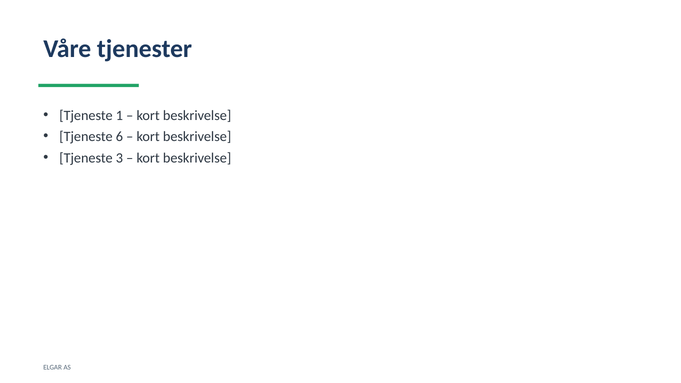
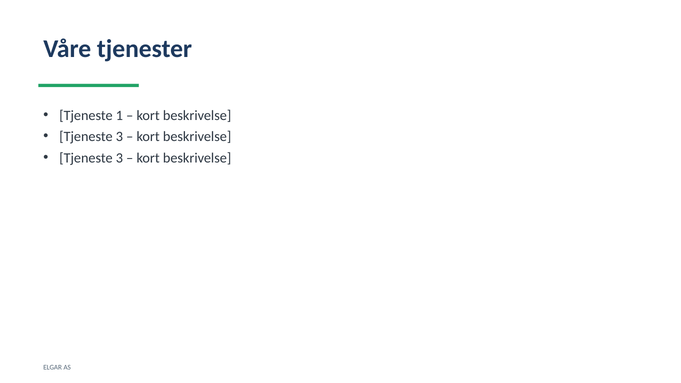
6: 6 -> 3 (119, 137)
